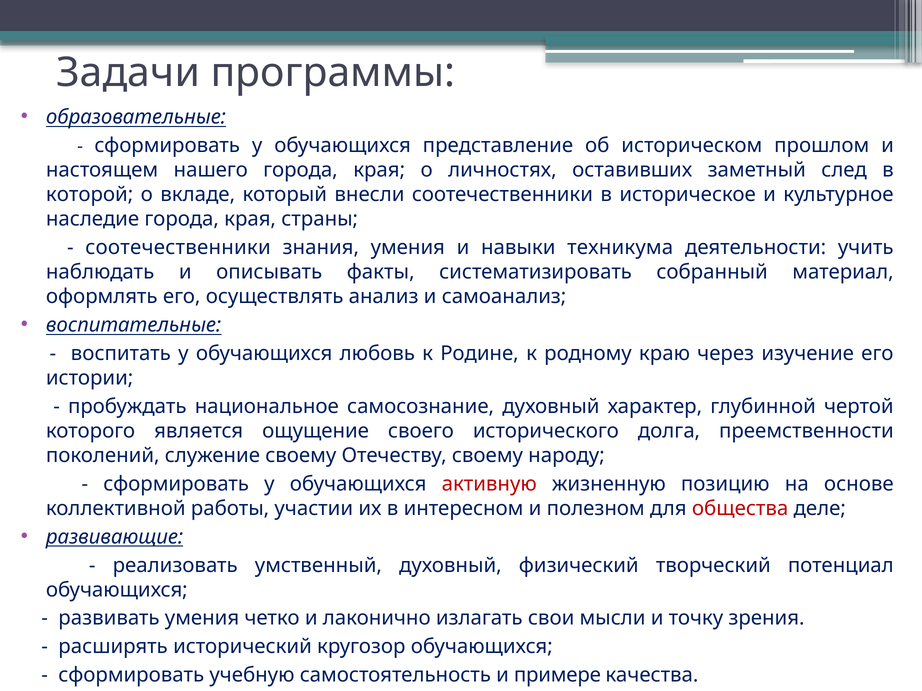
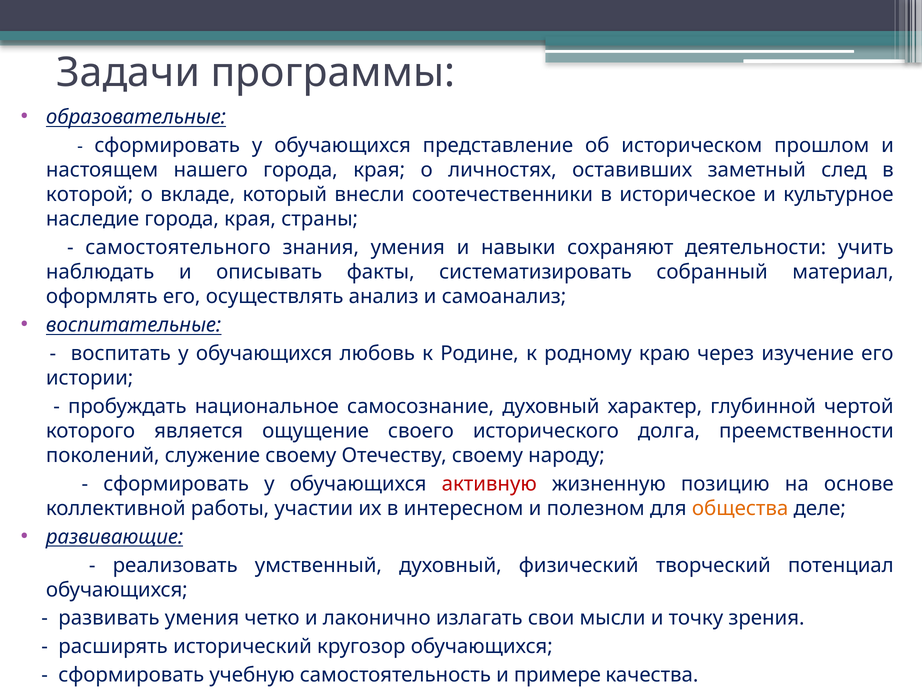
соотечественники: соотечественники -> самостоятельного (178, 248)
техникума: техникума -> сохраняют (620, 248)
общества colour: red -> orange (740, 509)
